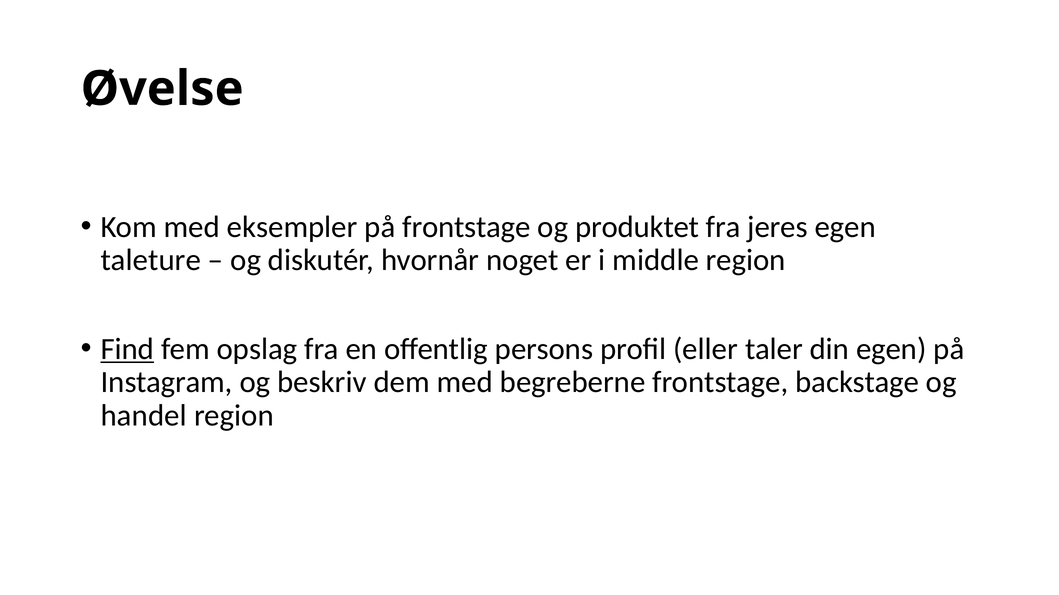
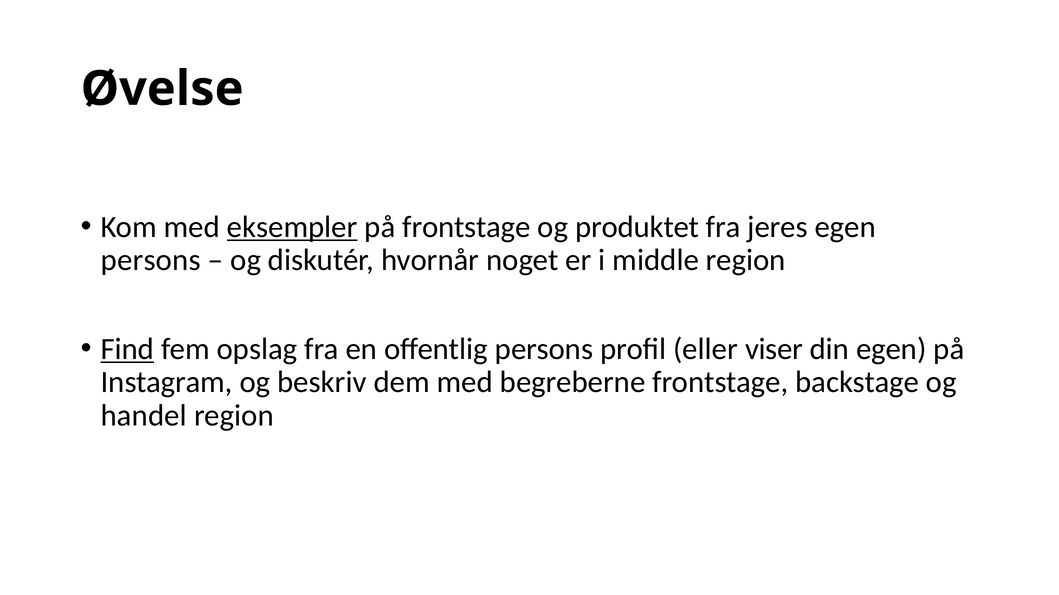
eksempler underline: none -> present (292, 227)
taleture: taleture -> persons (151, 261)
taler: taler -> viser (774, 349)
